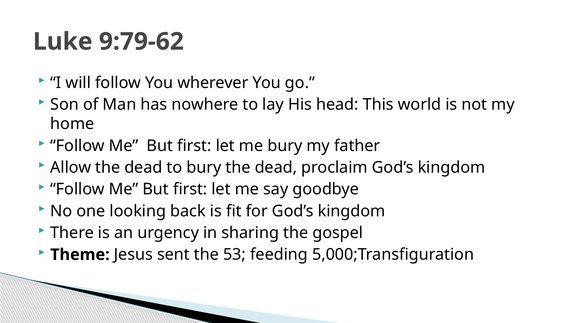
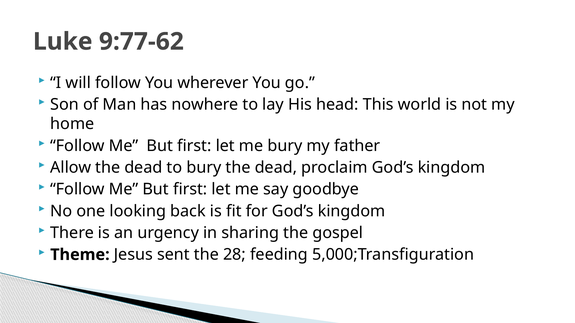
9:79-62: 9:79-62 -> 9:77-62 (141, 42)
53: 53 -> 28 (234, 255)
